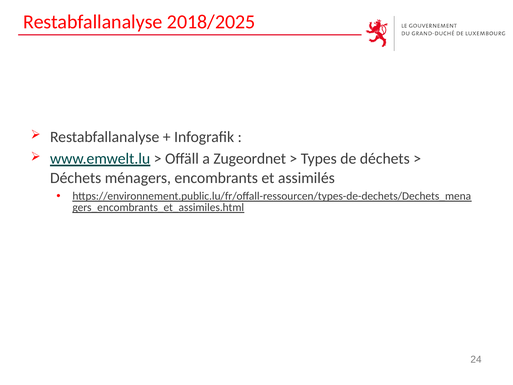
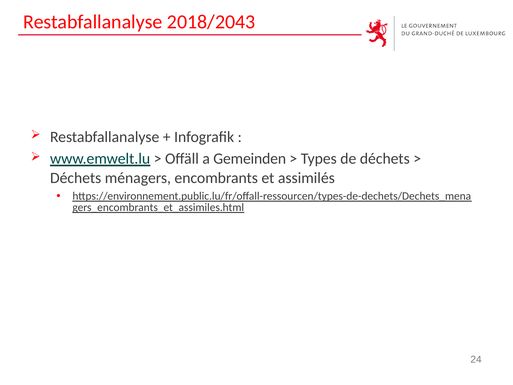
2018/2025: 2018/2025 -> 2018/2043 (211, 22)
Zugeordnet: Zugeordnet -> Gemeinden (250, 159)
